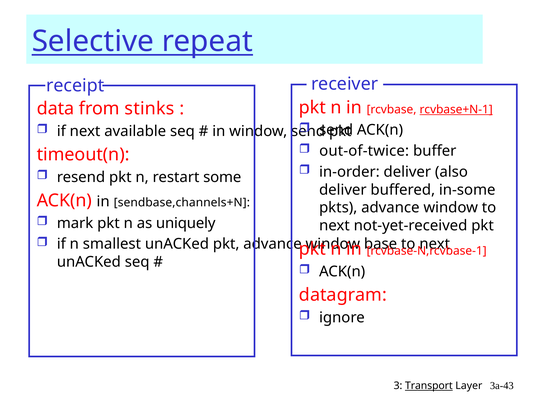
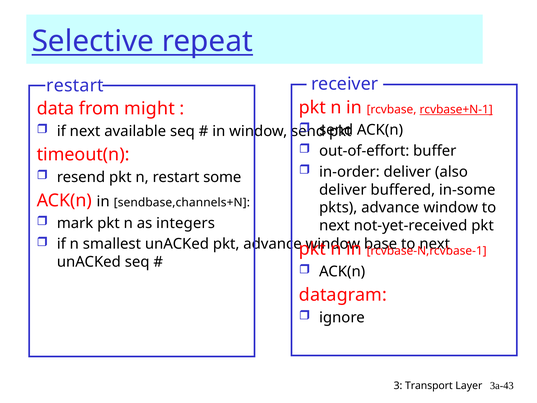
receipt: receipt -> restart (75, 86)
stinks: stinks -> might (150, 109)
out-of-twice: out-of-twice -> out-of-effort (364, 151)
uniquely: uniquely -> integers (186, 223)
Transport underline: present -> none (429, 386)
